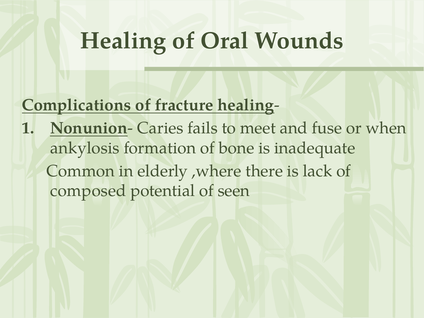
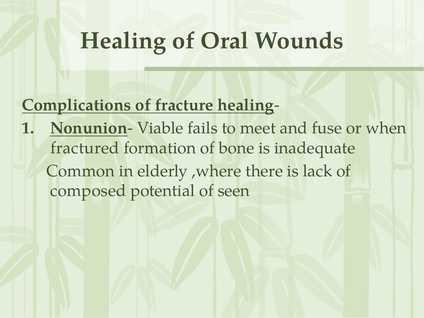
Caries: Caries -> Viable (160, 128)
ankylosis: ankylosis -> fractured (85, 148)
